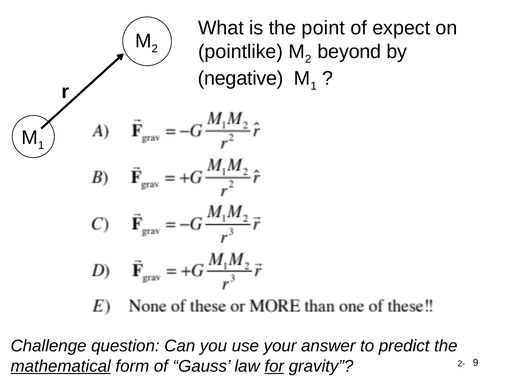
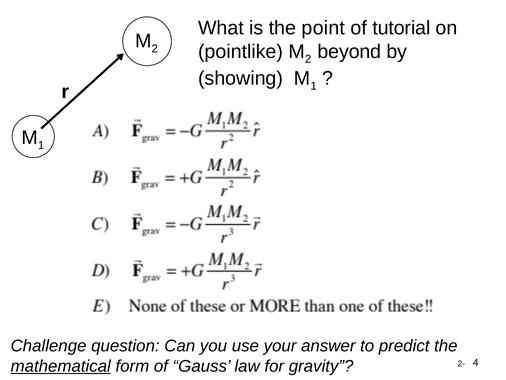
expect: expect -> tutorial (401, 28)
negative: negative -> showing (241, 78)
for underline: present -> none (274, 366)
9: 9 -> 4 (476, 362)
